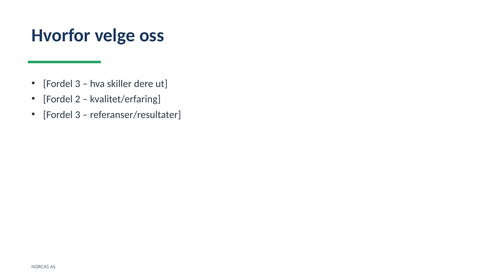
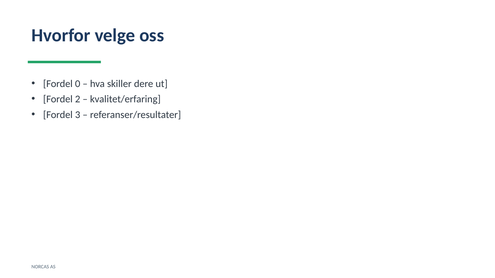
3: 3 -> 0 (78, 84)
